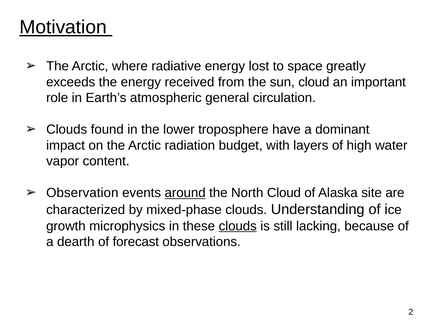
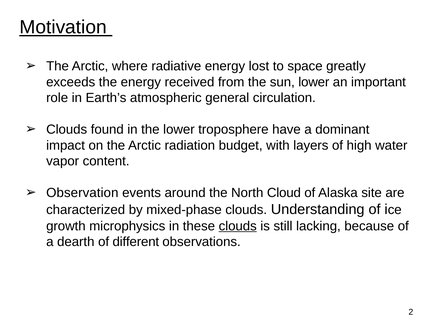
sun cloud: cloud -> lower (314, 82)
around underline: present -> none (185, 193)
forecast: forecast -> different (136, 242)
